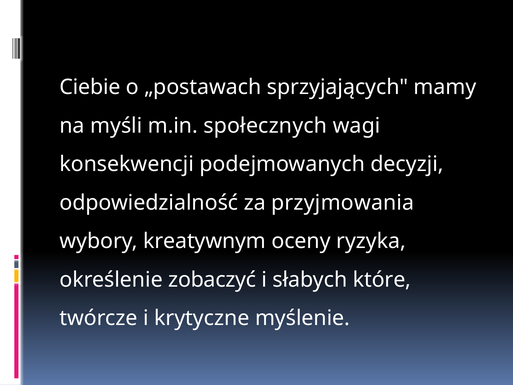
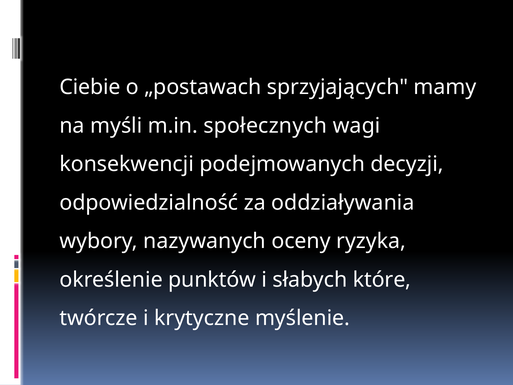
przyjmowania: przyjmowania -> oddziaływania (343, 203)
kreatywnym: kreatywnym -> nazywanych (205, 241)
zobaczyć: zobaczyć -> punktów (212, 279)
